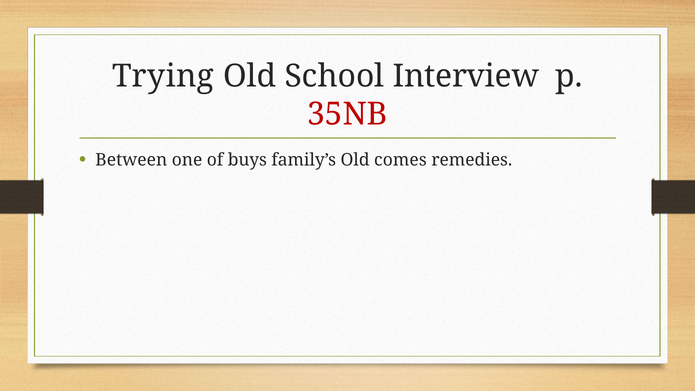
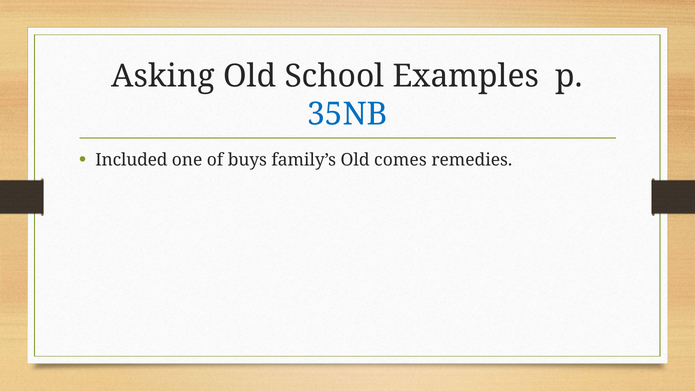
Trying: Trying -> Asking (163, 76)
Interview: Interview -> Examples (466, 76)
35NB colour: red -> blue (347, 114)
Between: Between -> Included (131, 160)
